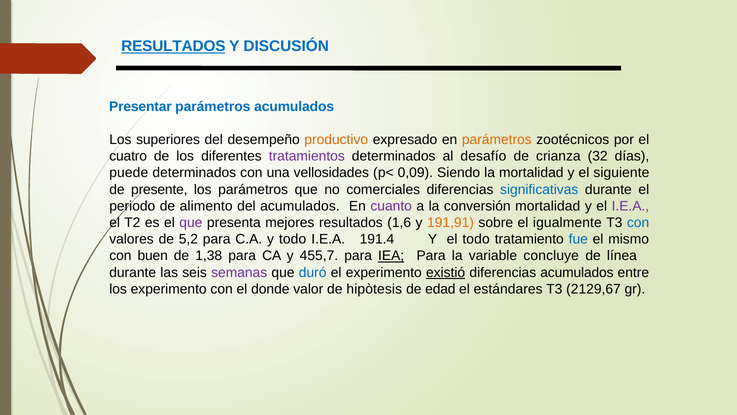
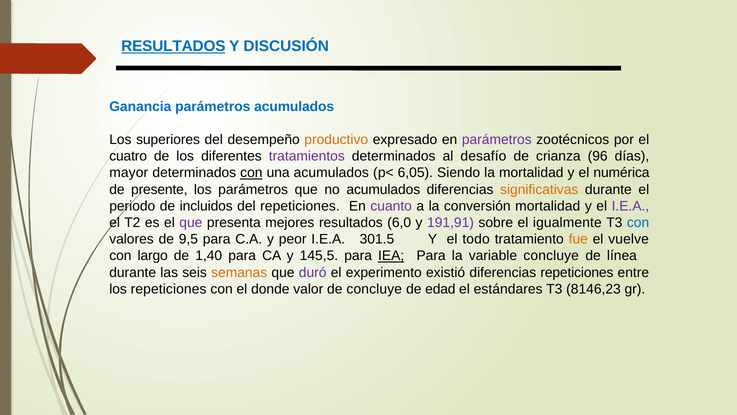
Presentar: Presentar -> Ganancia (140, 106)
parámetros colour: orange -> purple (497, 140)
32: 32 -> 96 (598, 156)
puede: puede -> mayor (129, 173)
con underline: none -> present (251, 173)
una vellosidades: vellosidades -> acumulados (331, 173)
0,09: 0,09 -> 6,05 (415, 173)
siguiente: siguiente -> numérica (621, 173)
no comerciales: comerciales -> acumulados (383, 189)
significativas colour: blue -> orange (539, 189)
alimento: alimento -> incluidos (206, 206)
del acumulados: acumulados -> repeticiones (300, 206)
1,6: 1,6 -> 6,0 (399, 222)
191,91 colour: orange -> purple (451, 222)
5,2: 5,2 -> 9,5 (188, 239)
y todo: todo -> peor (293, 239)
191.4: 191.4 -> 301.5 (377, 239)
fue colour: blue -> orange (578, 239)
mismo: mismo -> vuelve (629, 239)
buen: buen -> largo (153, 256)
1,38: 1,38 -> 1,40 (209, 256)
455,7: 455,7 -> 145,5 (319, 256)
semanas colour: purple -> orange (239, 272)
duró colour: blue -> purple (313, 272)
existió underline: present -> none (446, 272)
diferencias acumulados: acumulados -> repeticiones (577, 272)
los experimento: experimento -> repeticiones (169, 289)
de hipòtesis: hipòtesis -> concluye (374, 289)
2129,67: 2129,67 -> 8146,23 (593, 289)
